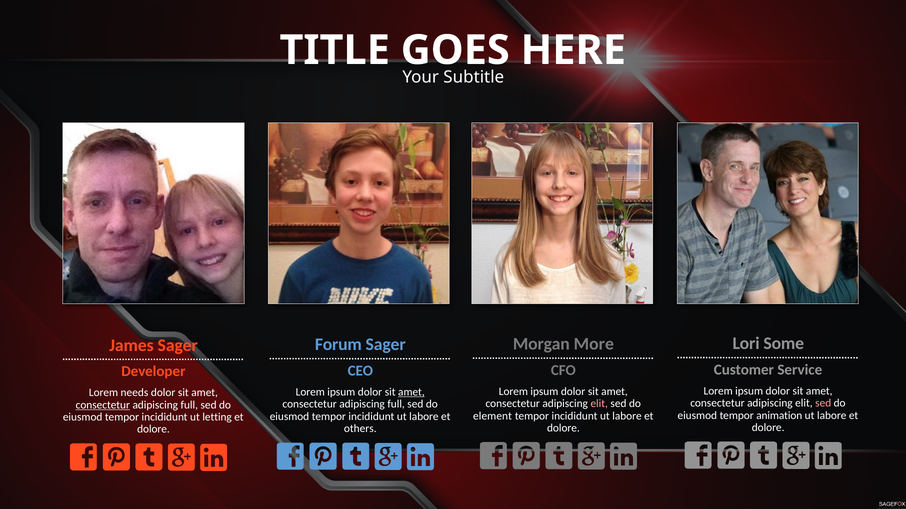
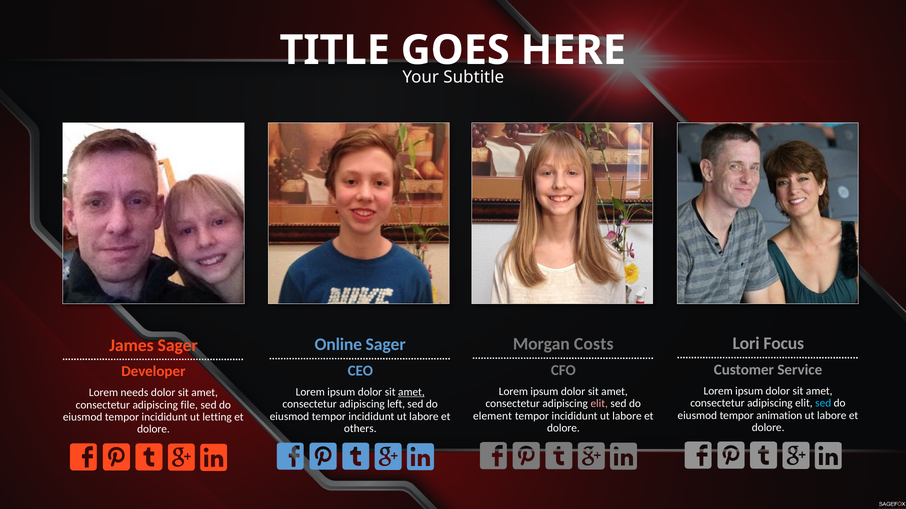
Some: Some -> Focus (784, 344)
More: More -> Costs (594, 345)
Forum: Forum -> Online (338, 345)
sed colour: pink -> light blue (823, 404)
full: full -> left (396, 405)
consectetur underline: present -> none (103, 405)
full: full -> file (189, 405)
